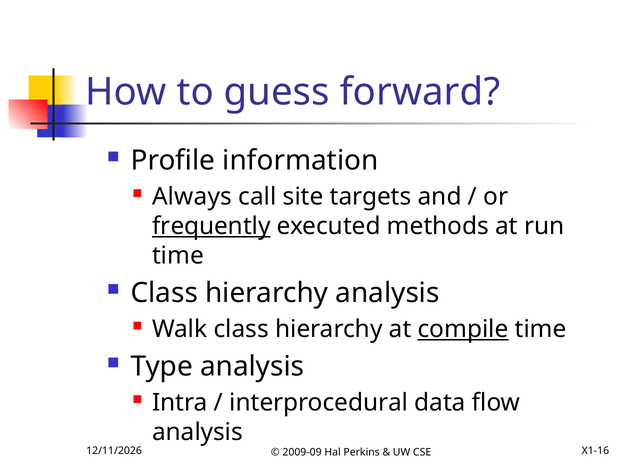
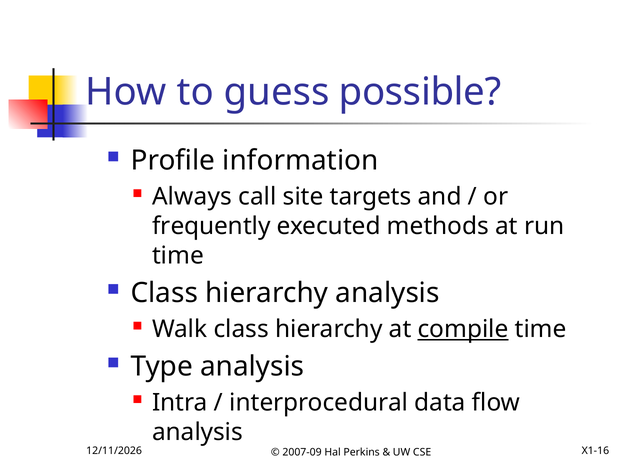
forward: forward -> possible (420, 92)
frequently underline: present -> none (211, 226)
2009-09: 2009-09 -> 2007-09 (302, 452)
